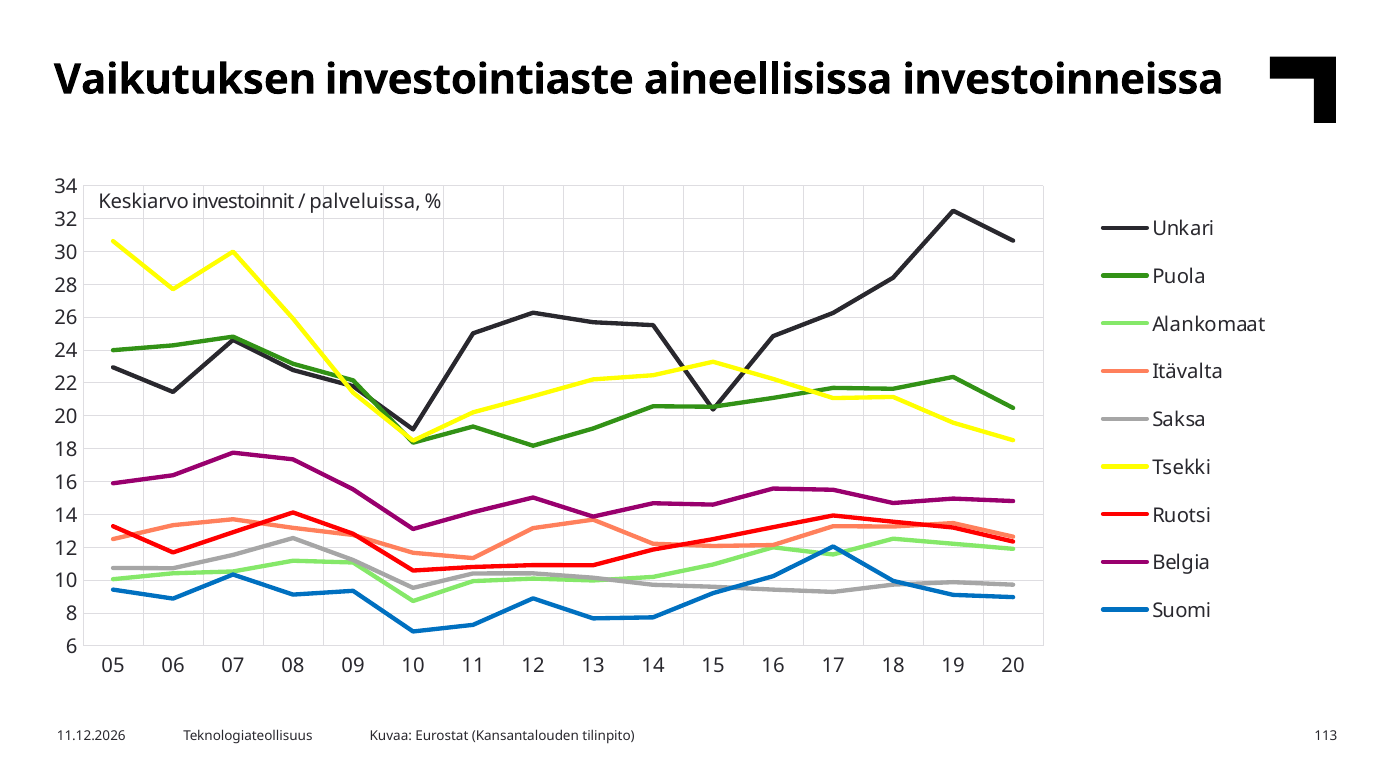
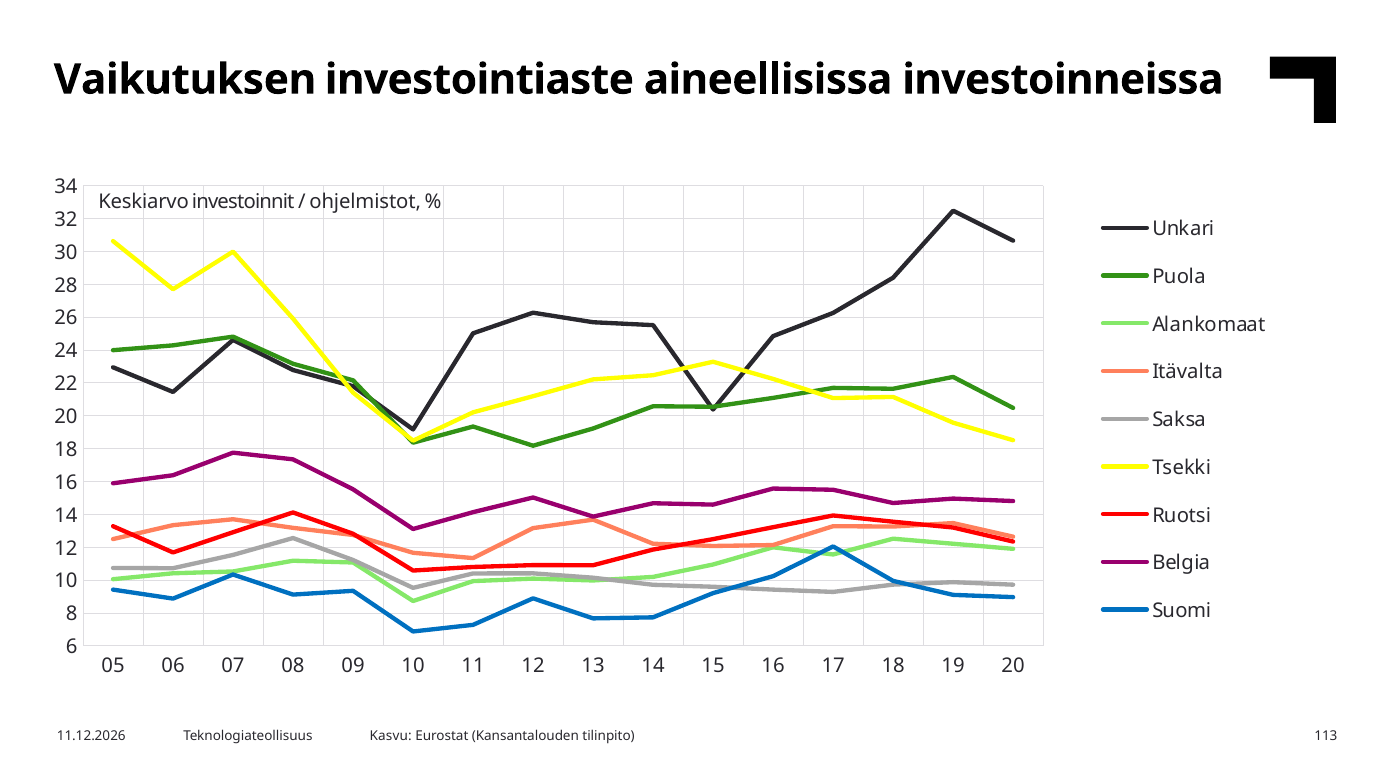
palveluissa: palveluissa -> ohjelmistot (365, 202)
Kuvaa: Kuvaa -> Kasvu (391, 736)
